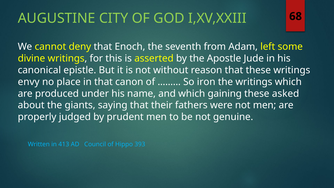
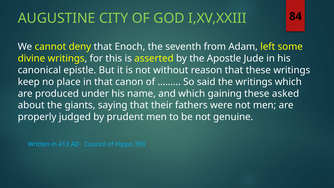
68: 68 -> 84 (296, 16)
envy: envy -> keep (29, 82)
iron: iron -> said (206, 82)
